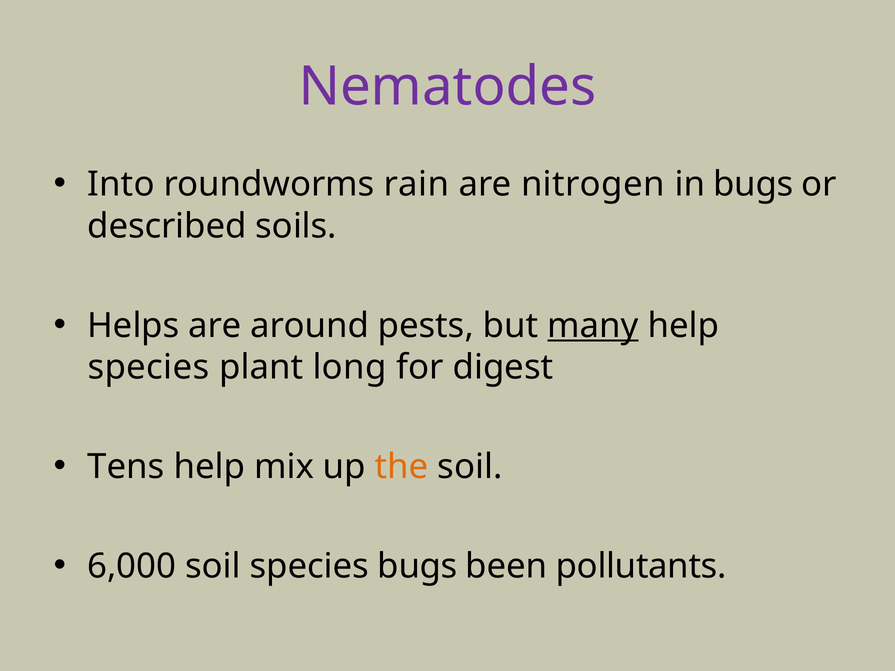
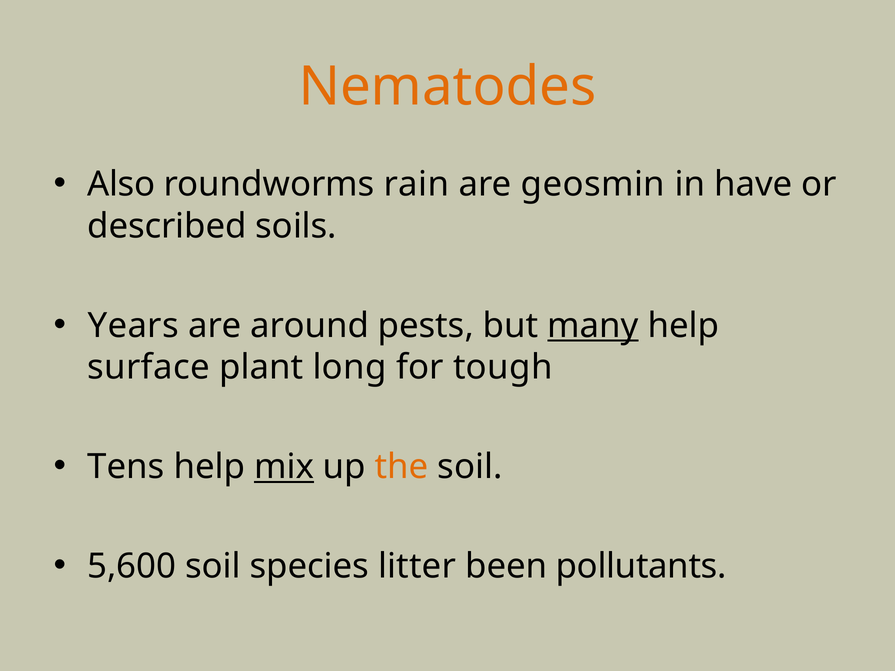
Nematodes colour: purple -> orange (447, 87)
Into: Into -> Also (121, 184)
nitrogen: nitrogen -> geosmin (593, 184)
in bugs: bugs -> have (753, 184)
Helps: Helps -> Years (133, 326)
species: species -> surface (149, 368)
digest: digest -> tough (503, 368)
mix underline: none -> present (284, 467)
6,000: 6,000 -> 5,600 (132, 567)
species bugs: bugs -> litter (417, 567)
